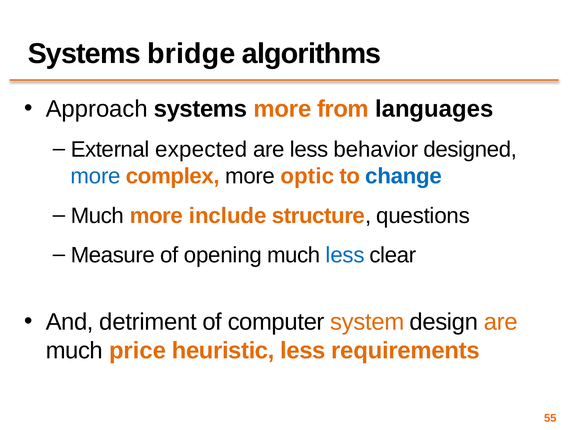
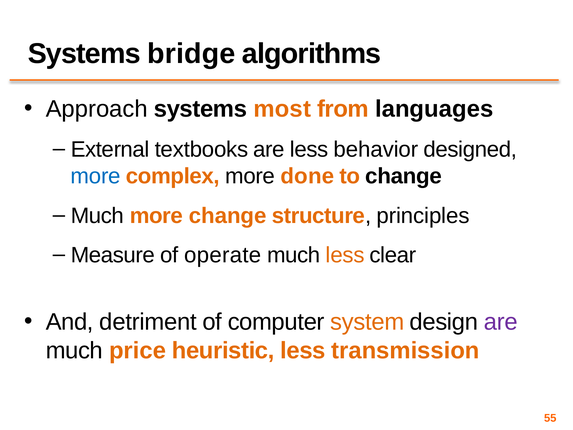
systems more: more -> most (282, 109)
expected: expected -> textbooks (201, 149)
optic: optic -> done (307, 176)
change colour: blue -> black (404, 176)
more include: include -> change (228, 216)
questions: questions -> principles (423, 216)
opening: opening -> operate (223, 255)
less colour: blue -> orange (345, 255)
are colour: orange -> purple (501, 322)
requirements: requirements -> transmission (405, 350)
